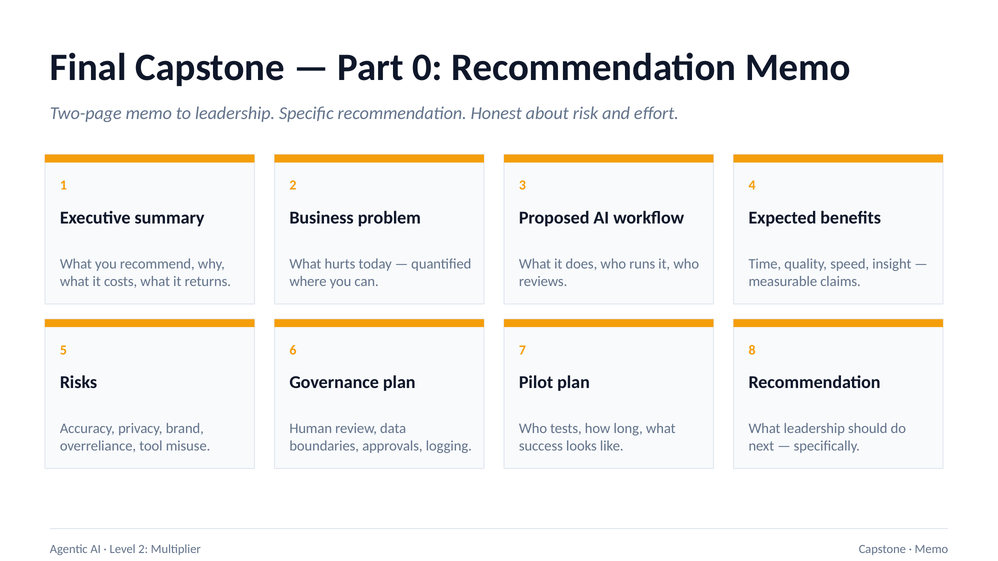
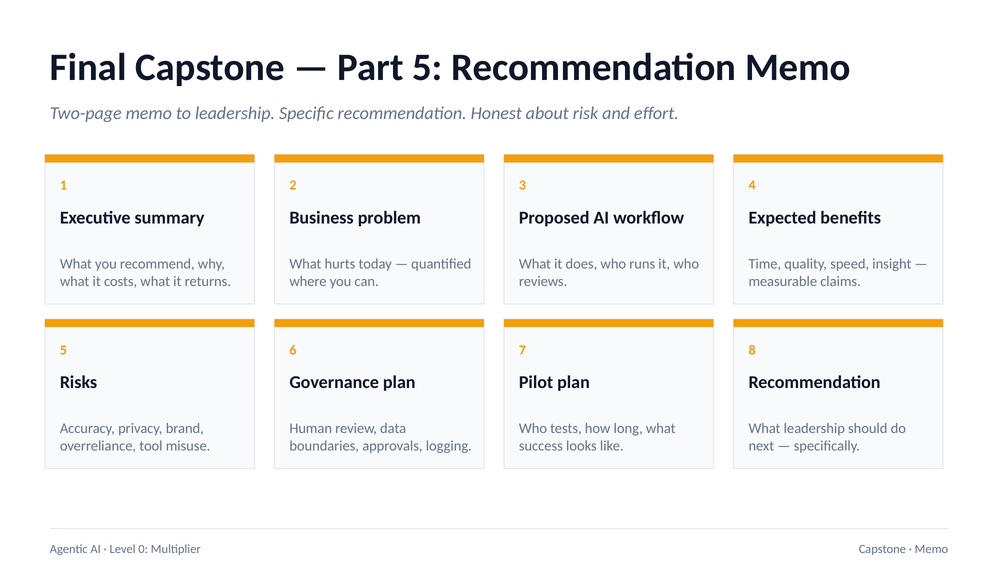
Part 0: 0 -> 5 (427, 68)
Level 2: 2 -> 0 (143, 550)
